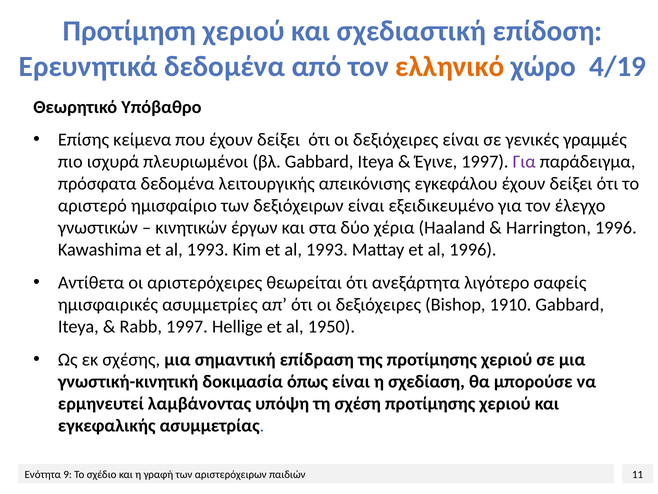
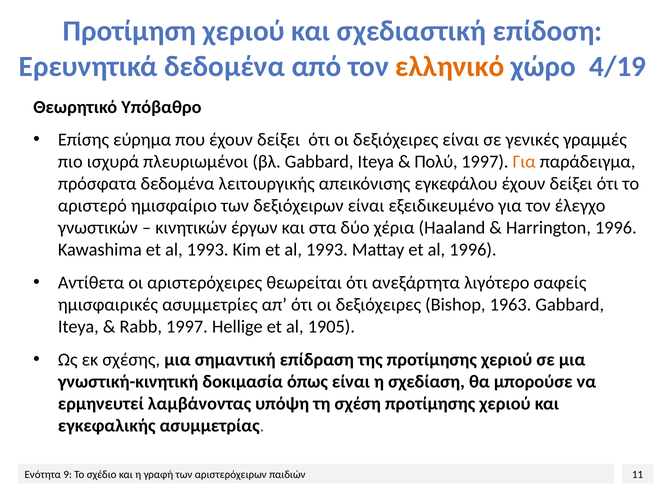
κείμενα: κείμενα -> εύρημα (142, 140)
Έγινε: Έγινε -> Πολύ (436, 162)
Για colour: purple -> orange (524, 162)
1910: 1910 -> 1963 (511, 305)
1950: 1950 -> 1905 (331, 326)
